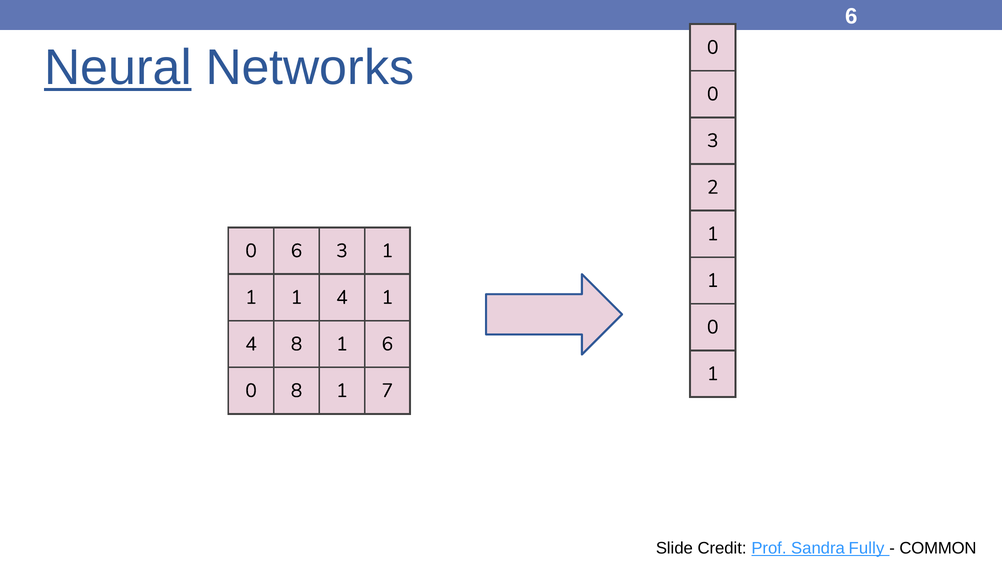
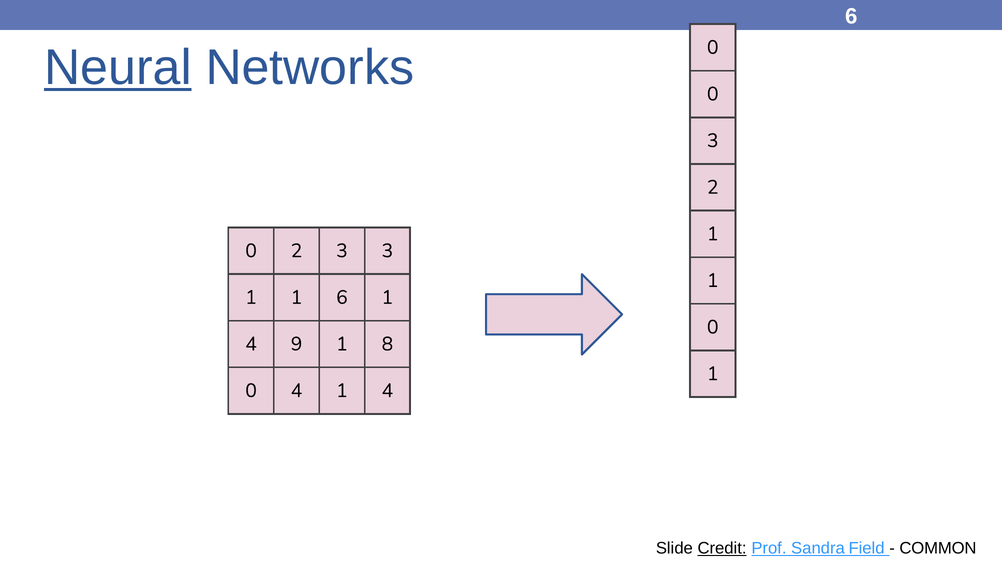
0 6: 6 -> 2 (297, 251)
3 1: 1 -> 3 (387, 251)
1 1 4: 4 -> 6 (342, 297)
4 8: 8 -> 9 (297, 344)
6: 6 -> 8 (387, 344)
0 8: 8 -> 4 (297, 390)
7: 7 -> 4 (387, 390)
Credit underline: none -> present (722, 548)
Fully: Fully -> Field (867, 548)
